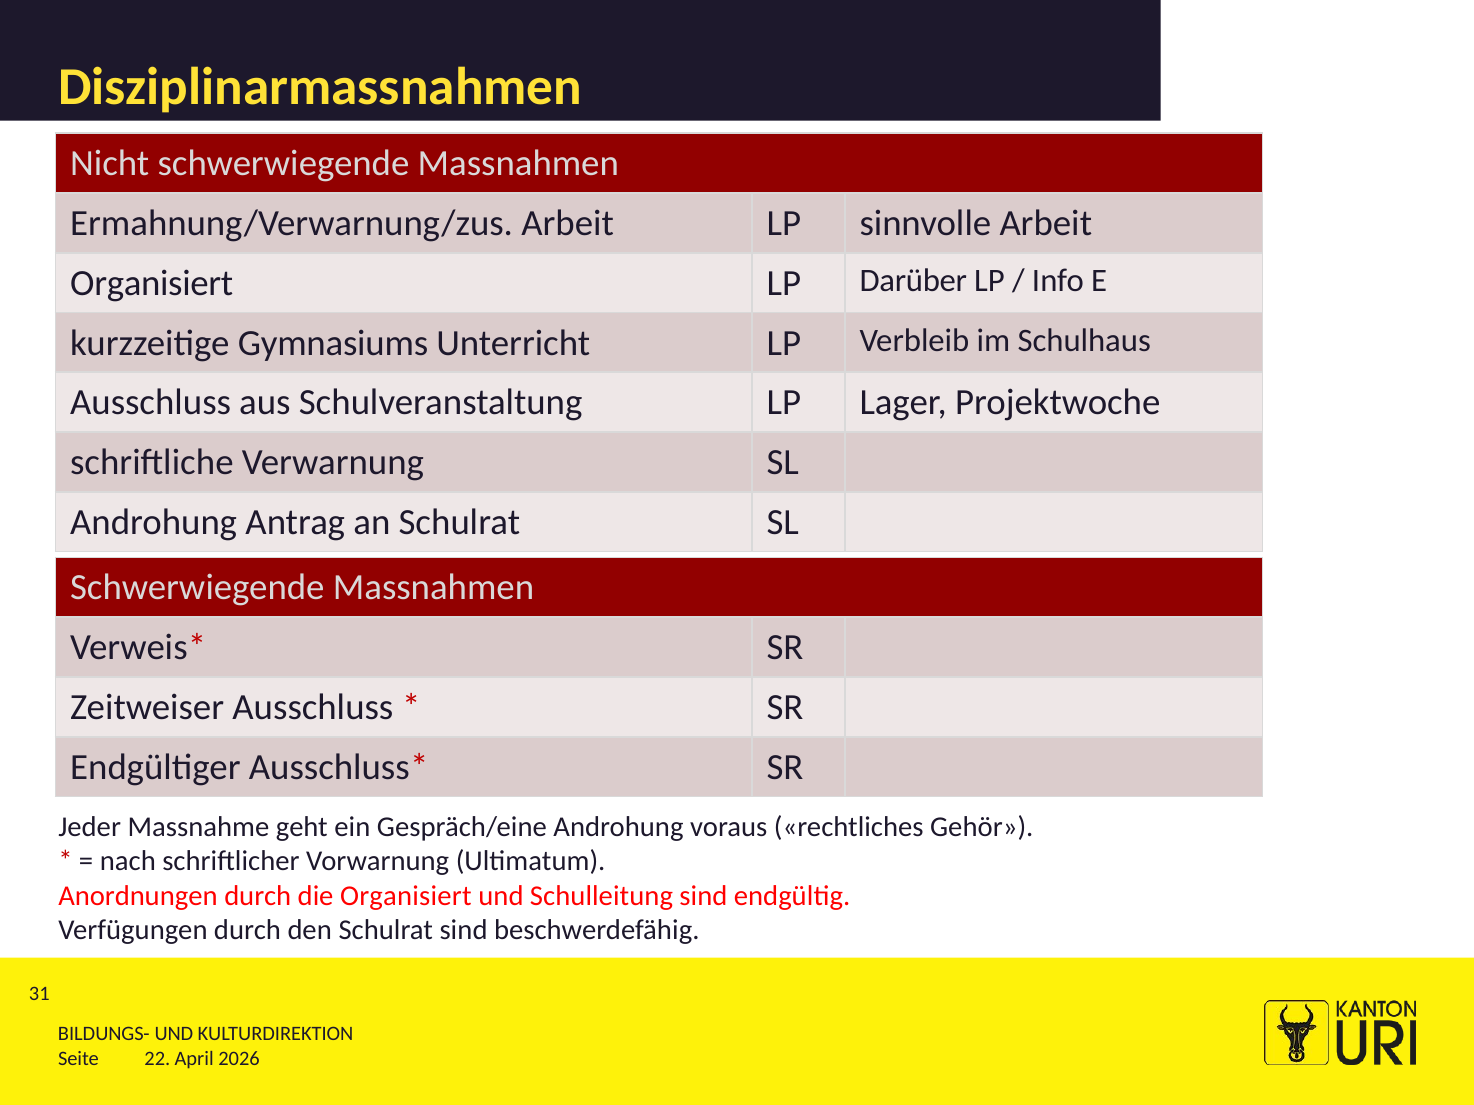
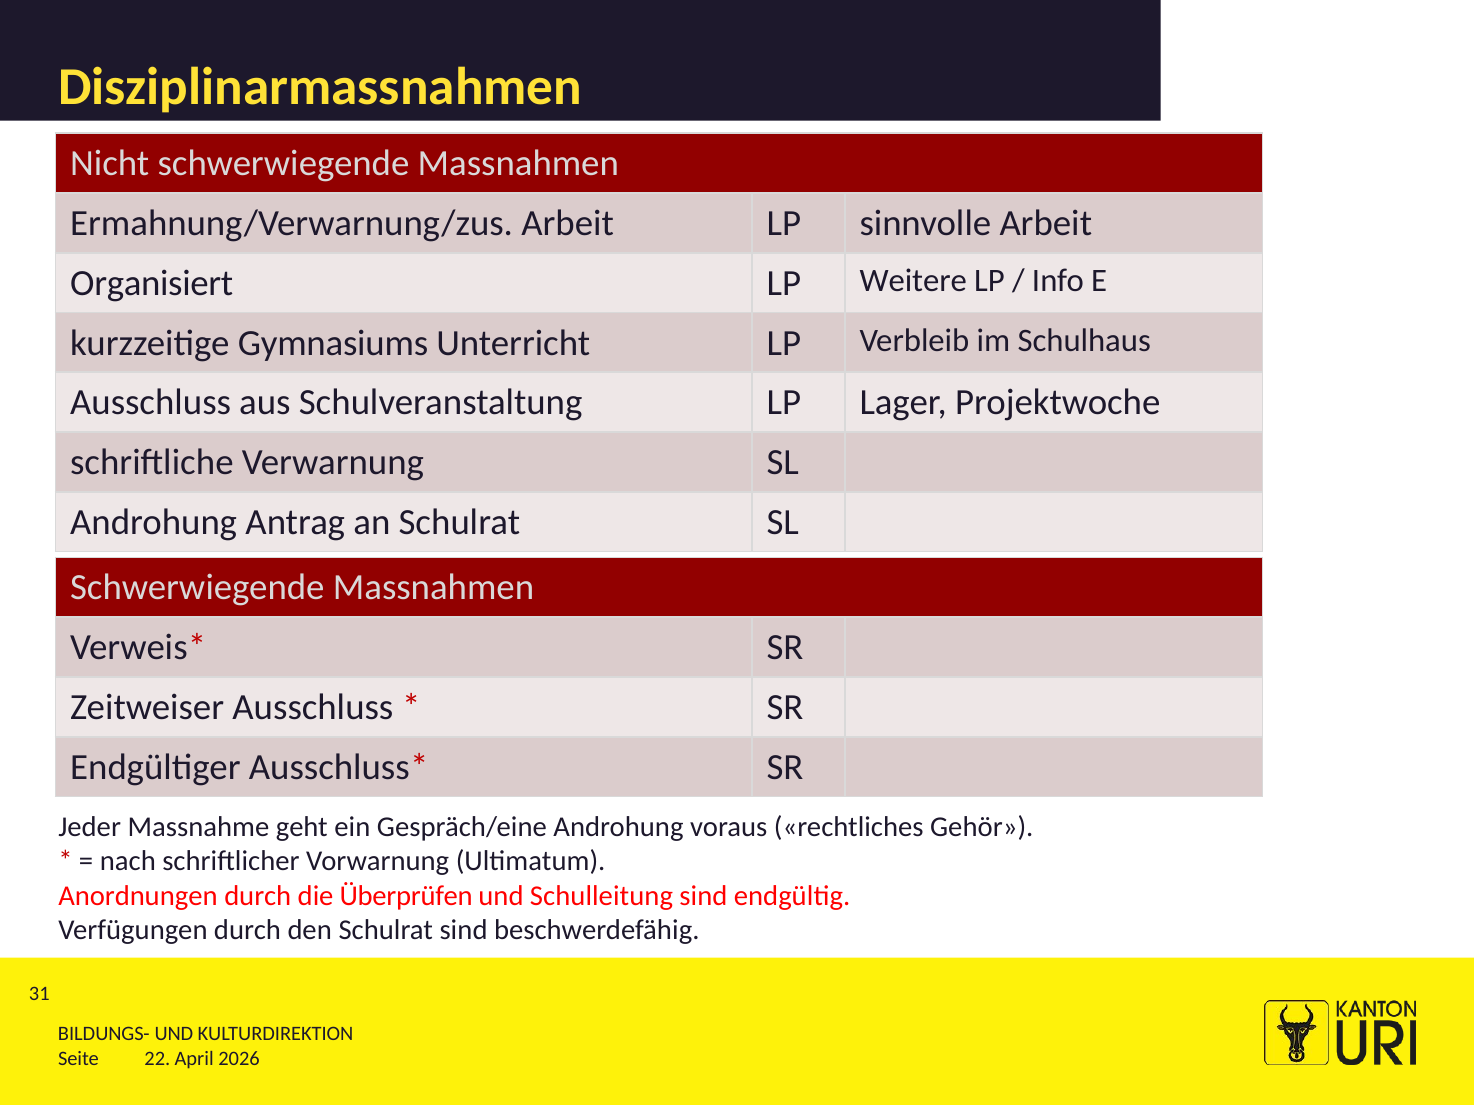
Darüber: Darüber -> Weitere (913, 281)
die Organisiert: Organisiert -> Überprüfen (406, 896)
